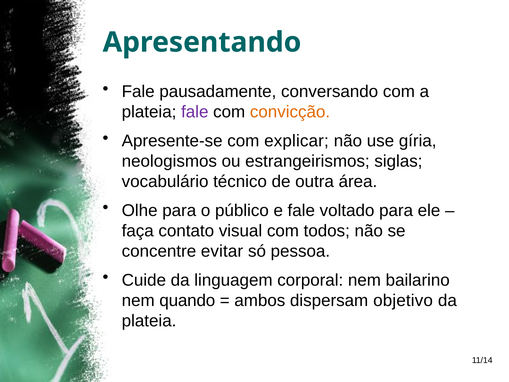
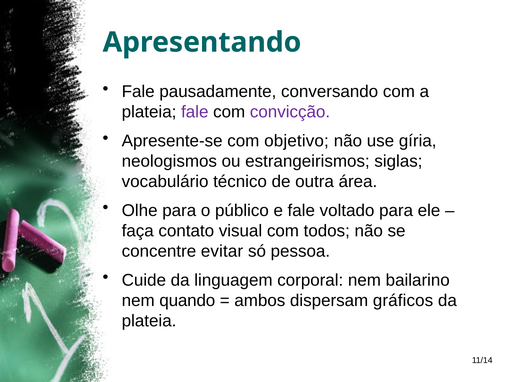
convicção colour: orange -> purple (290, 112)
explicar: explicar -> objetivo (296, 141)
objetivo: objetivo -> gráficos (403, 300)
